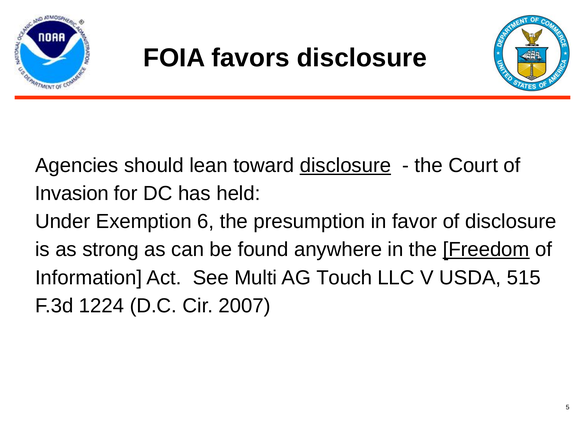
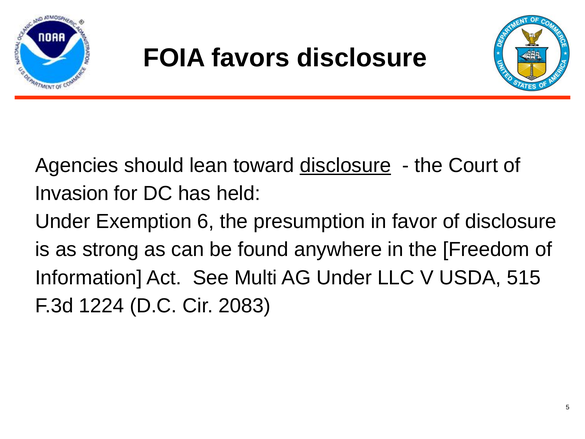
Freedom underline: present -> none (486, 249)
AG Touch: Touch -> Under (344, 277)
2007: 2007 -> 2083 (245, 305)
